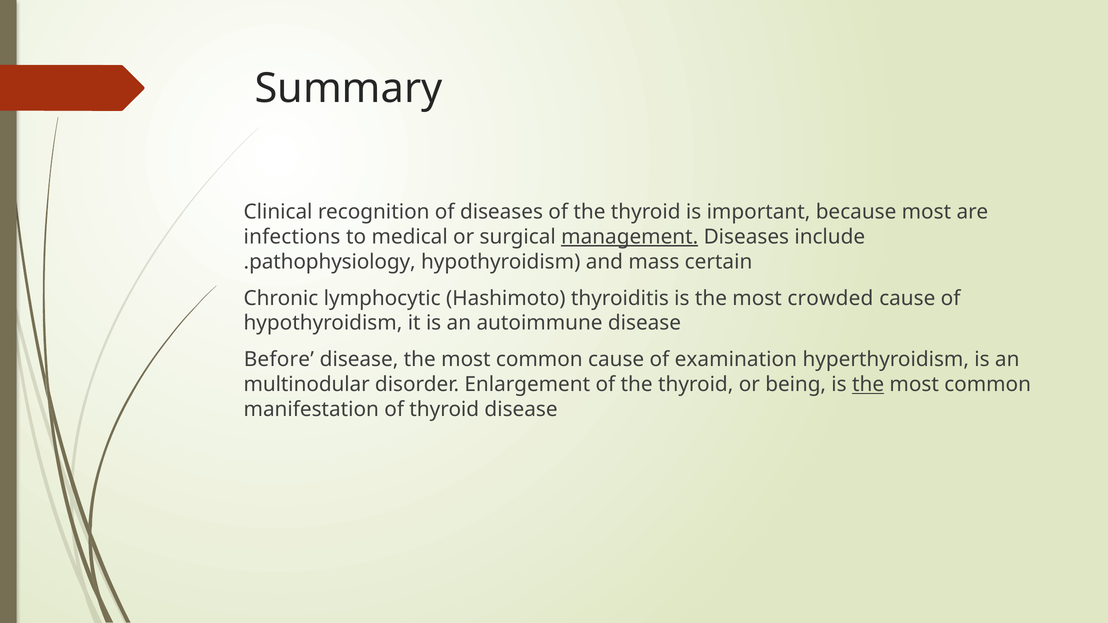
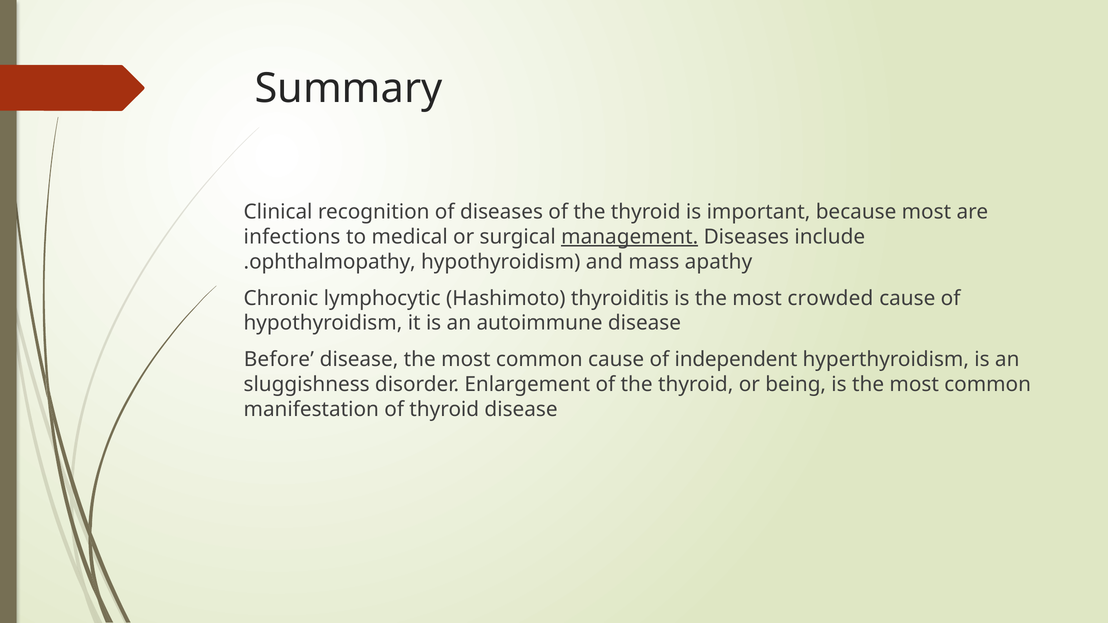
pathophysiology: pathophysiology -> ophthalmopathy (332, 262)
certain: certain -> apathy (718, 262)
examination: examination -> independent (736, 360)
multinodular: multinodular -> sluggishness (307, 385)
the underline: present -> none (868, 385)
